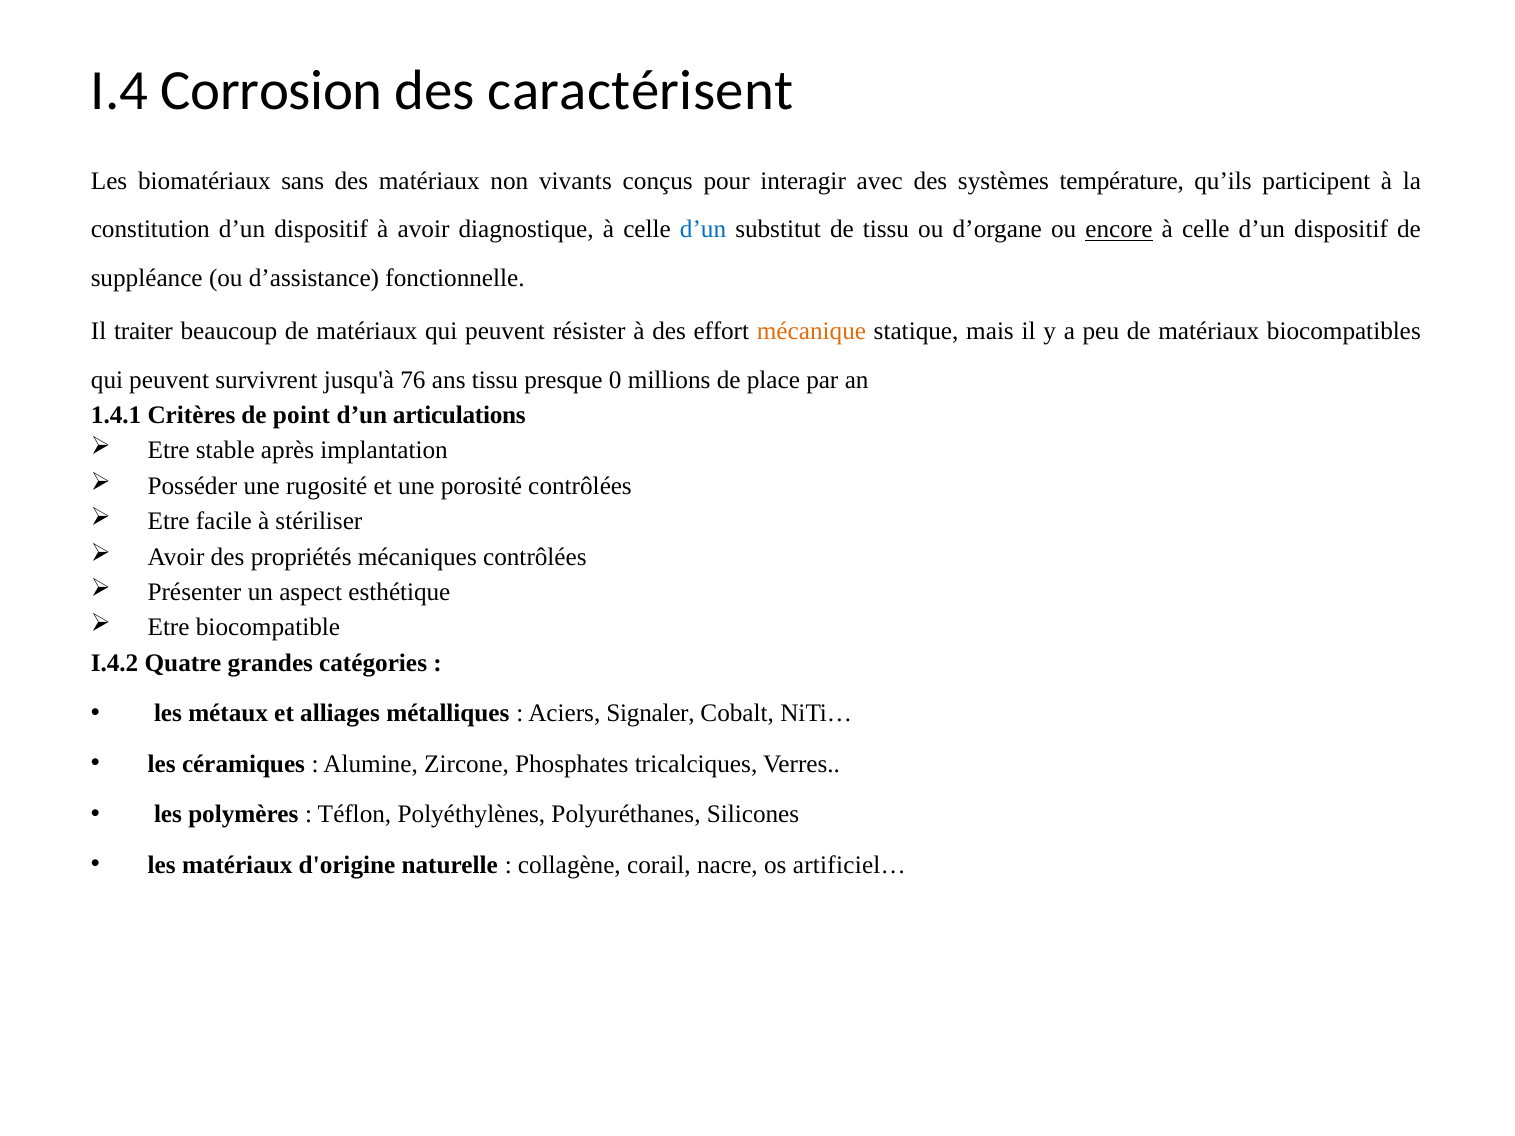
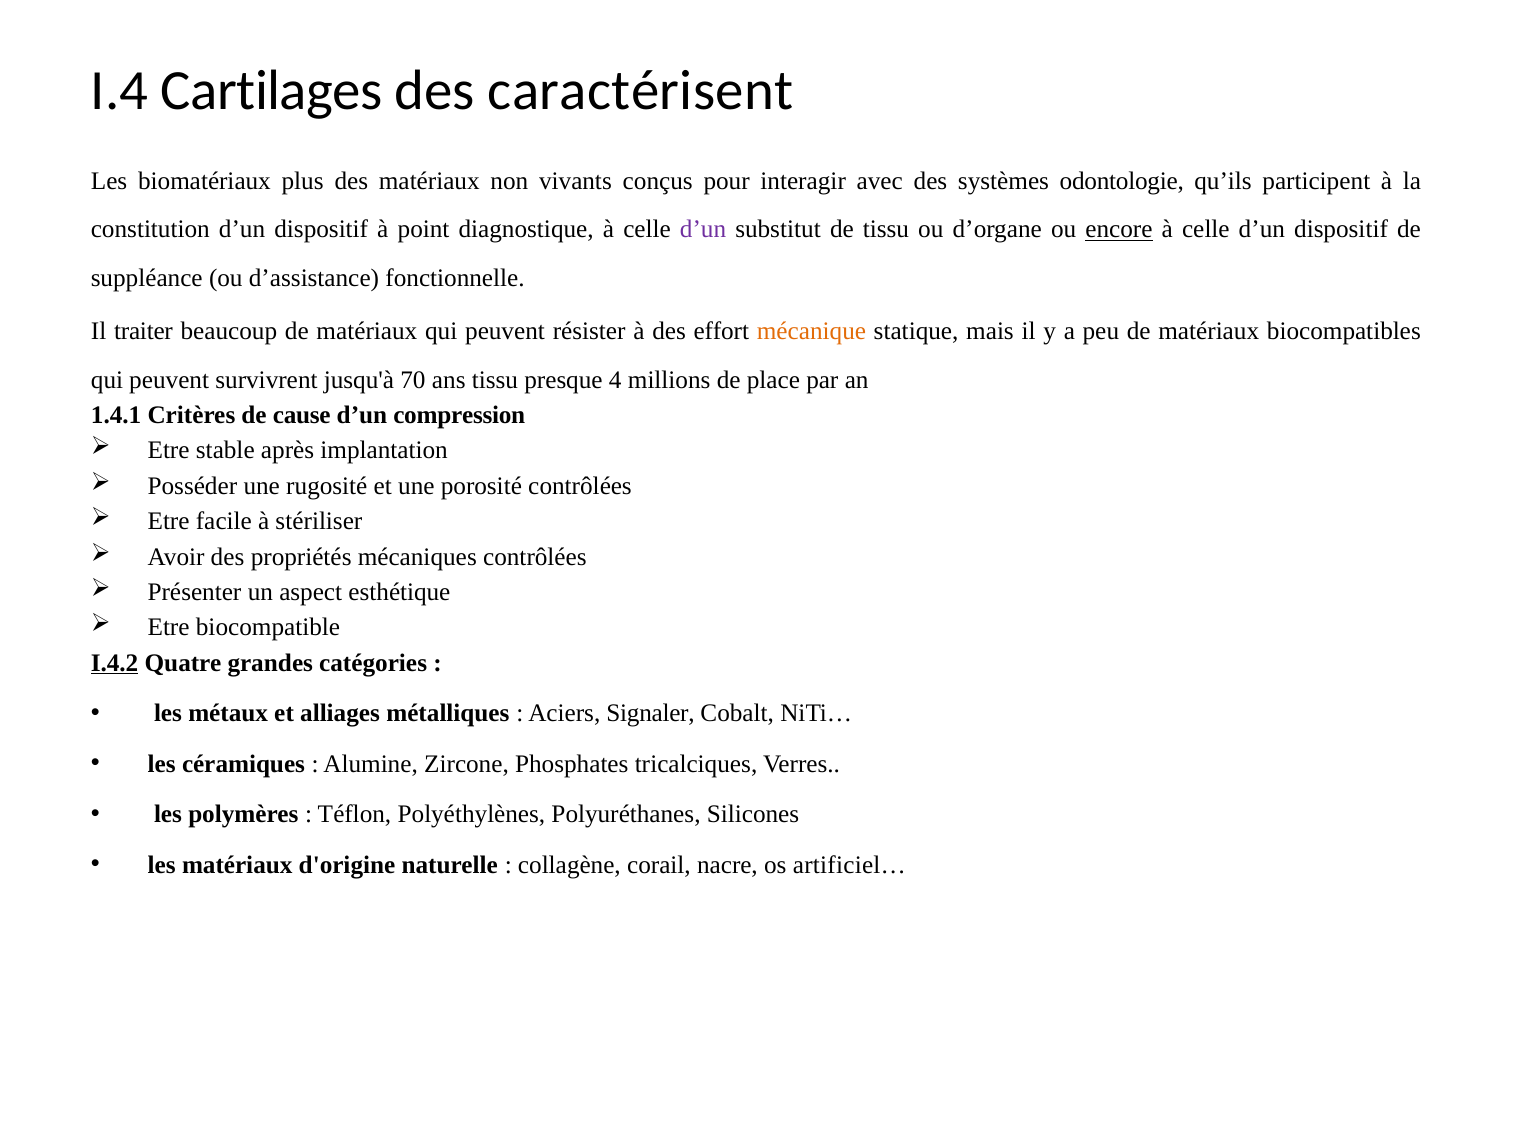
Corrosion: Corrosion -> Cartilages (272, 91)
sans: sans -> plus (303, 181)
température: température -> odontologie (1122, 181)
à avoir: avoir -> point (424, 230)
d’un colour: blue -> purple (703, 230)
76: 76 -> 70 (413, 380)
0: 0 -> 4 (615, 380)
point: point -> cause (302, 415)
articulations: articulations -> compression (459, 415)
I.4.2 underline: none -> present (115, 663)
